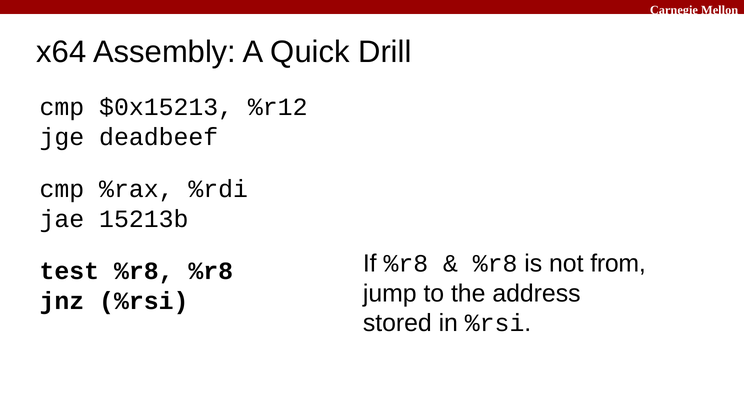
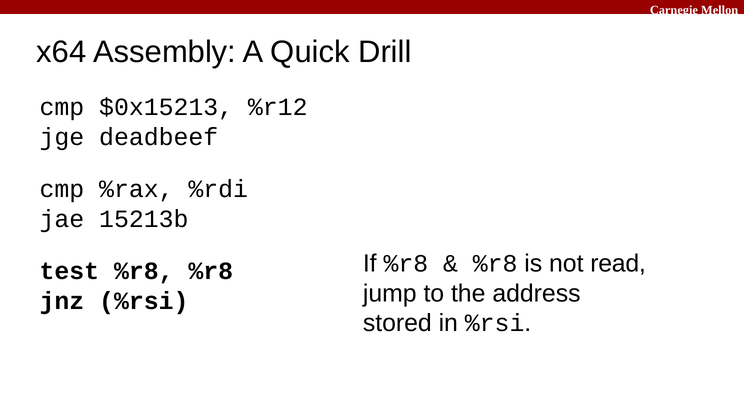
from: from -> read (618, 263)
